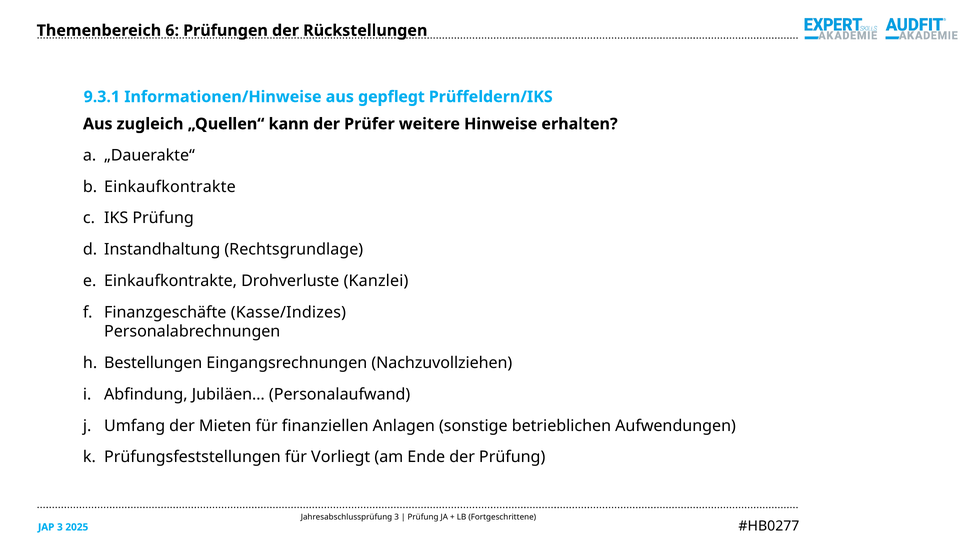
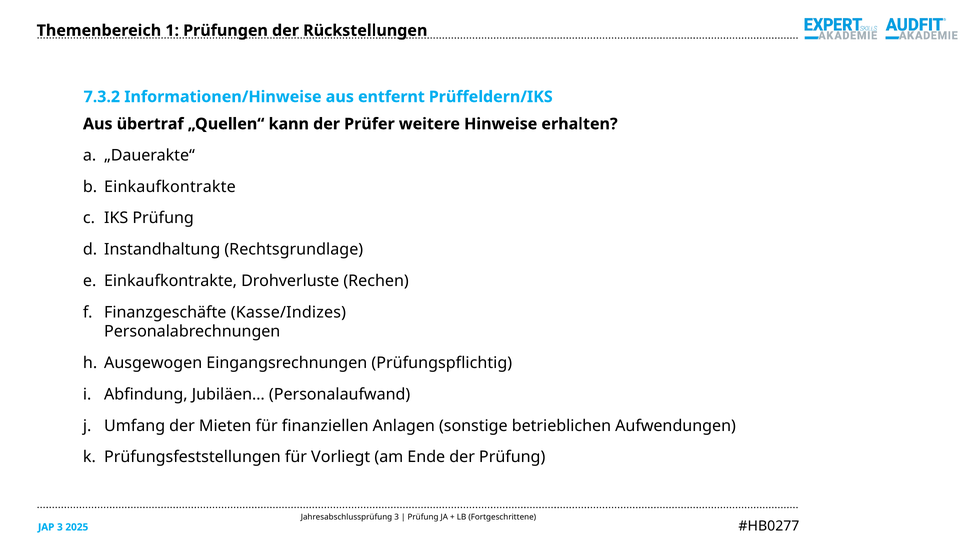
6: 6 -> 1 (172, 31)
9.3.1: 9.3.1 -> 7.3.2 (102, 97)
gepflegt: gepflegt -> entfernt (391, 97)
zugleich: zugleich -> übertraf (150, 124)
Kanzlei: Kanzlei -> Rechen (376, 281)
Bestellungen: Bestellungen -> Ausgewogen (153, 363)
Nachzuvollziehen: Nachzuvollziehen -> Prüfungspflichtig (442, 363)
